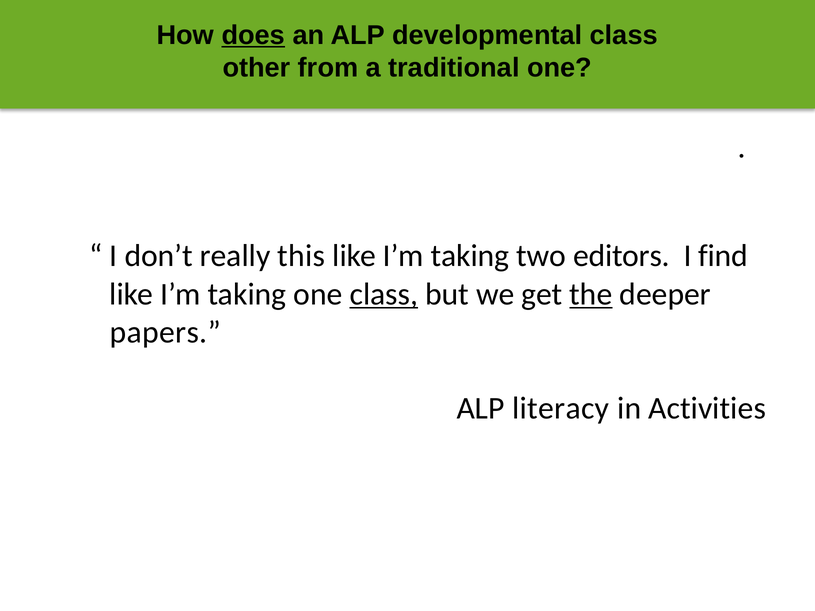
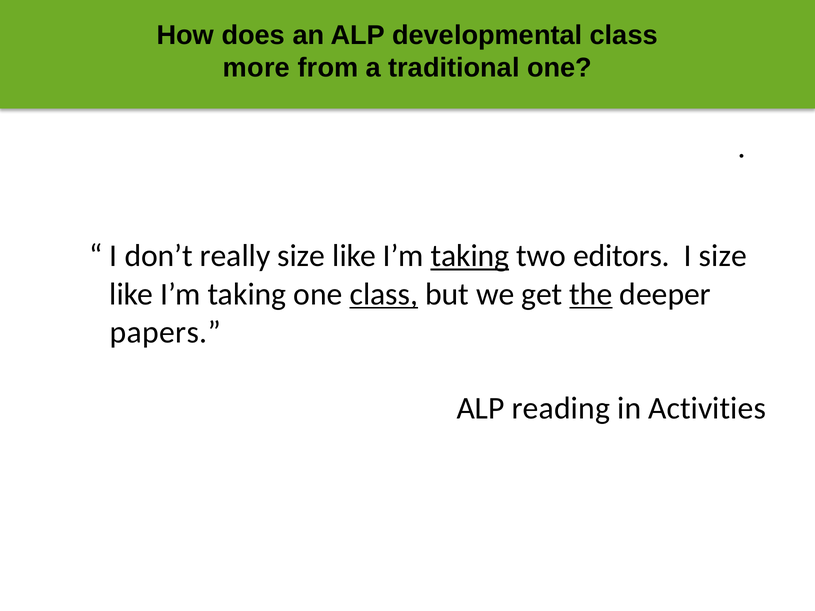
does underline: present -> none (253, 35)
other: other -> more (256, 68)
really this: this -> size (301, 256)
taking underline: none -> present (470, 256)
I find: find -> size (723, 256)
literacy: literacy -> reading (561, 408)
